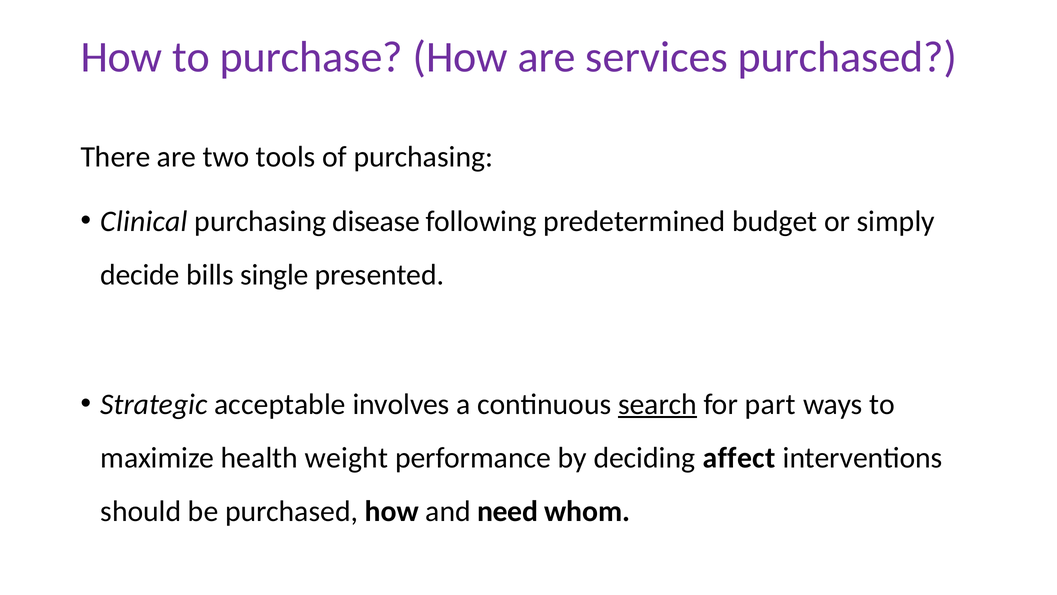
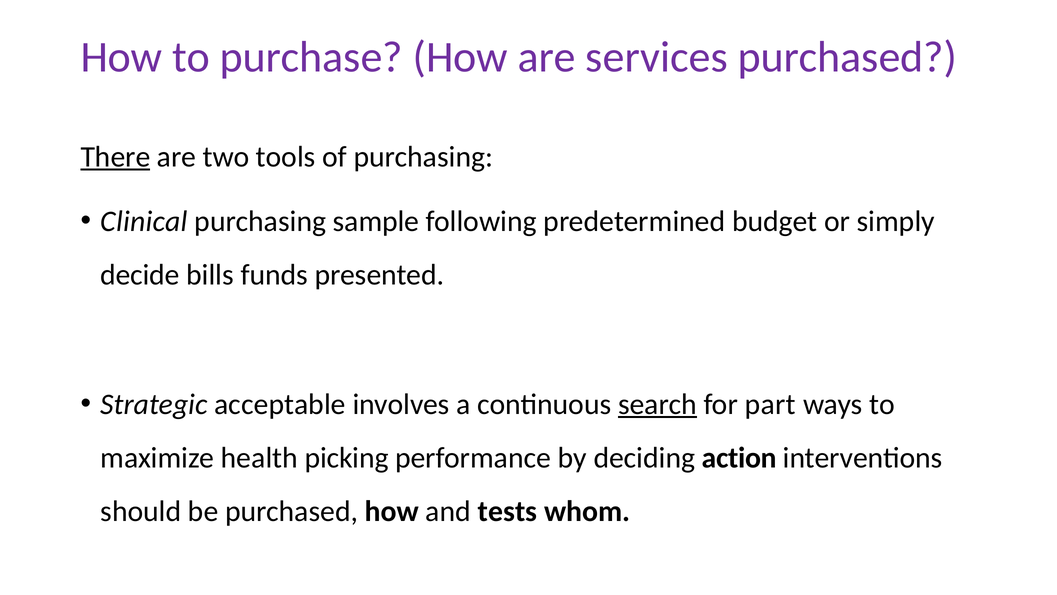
There underline: none -> present (115, 157)
disease: disease -> sample (376, 221)
single: single -> funds (274, 275)
weight: weight -> picking (347, 457)
affect: affect -> action (739, 457)
need: need -> tests (507, 511)
